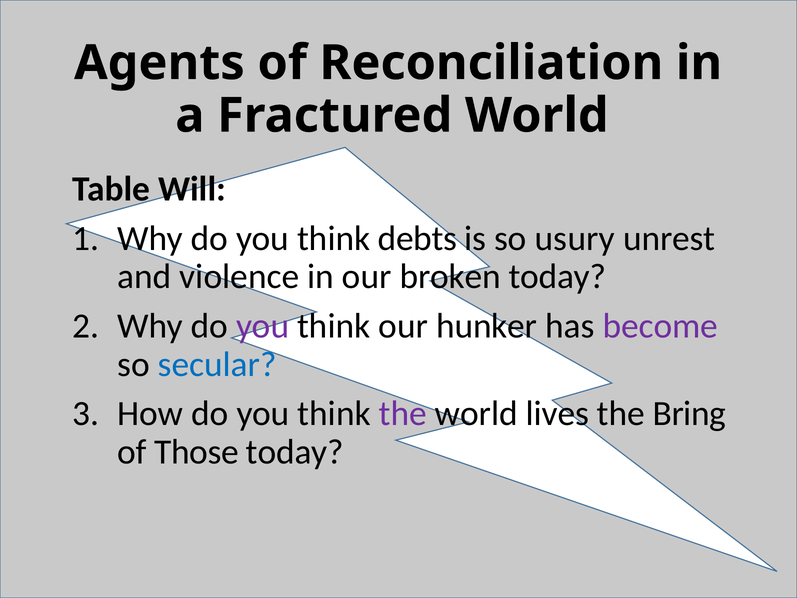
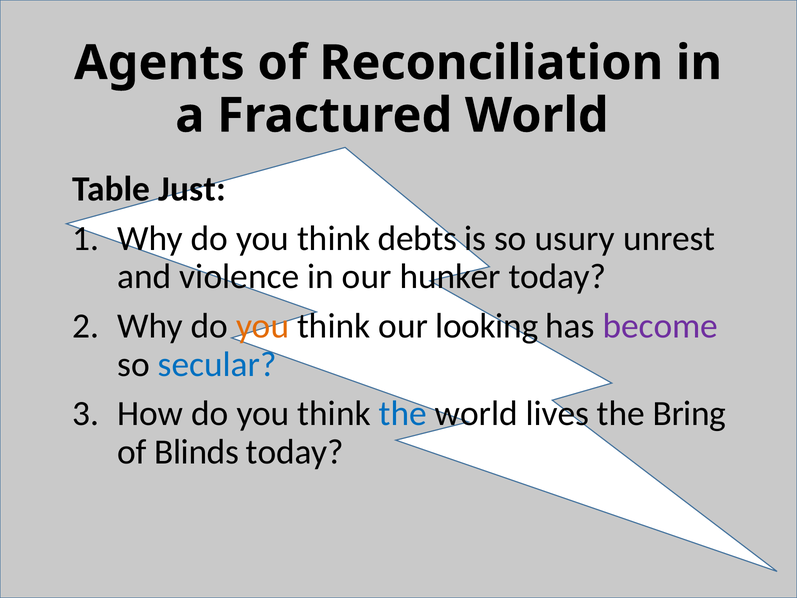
Will: Will -> Just (192, 189)
broken: broken -> hunker (450, 277)
you colour: purple -> orange (263, 326)
hunker: hunker -> looking (487, 326)
the colour: purple -> blue (403, 414)
Those: Those -> Blinds (197, 452)
